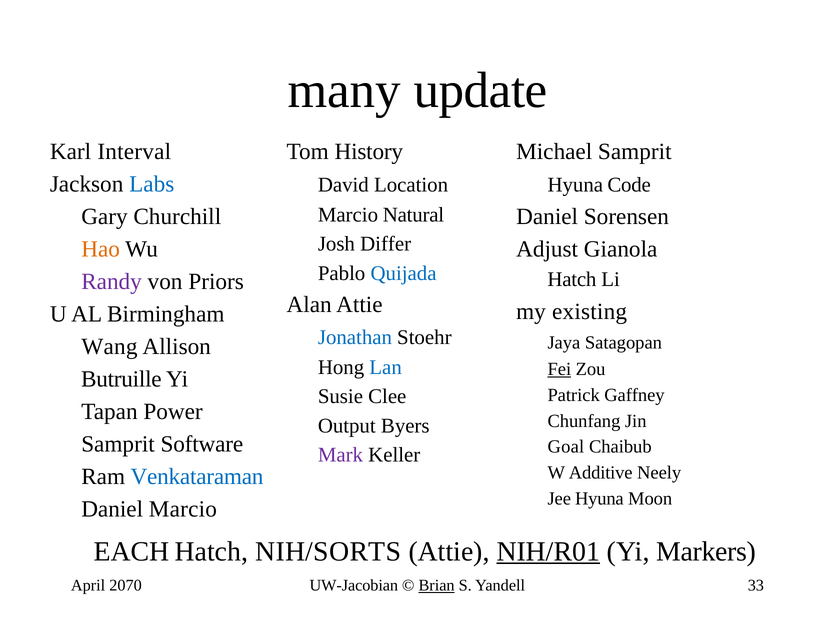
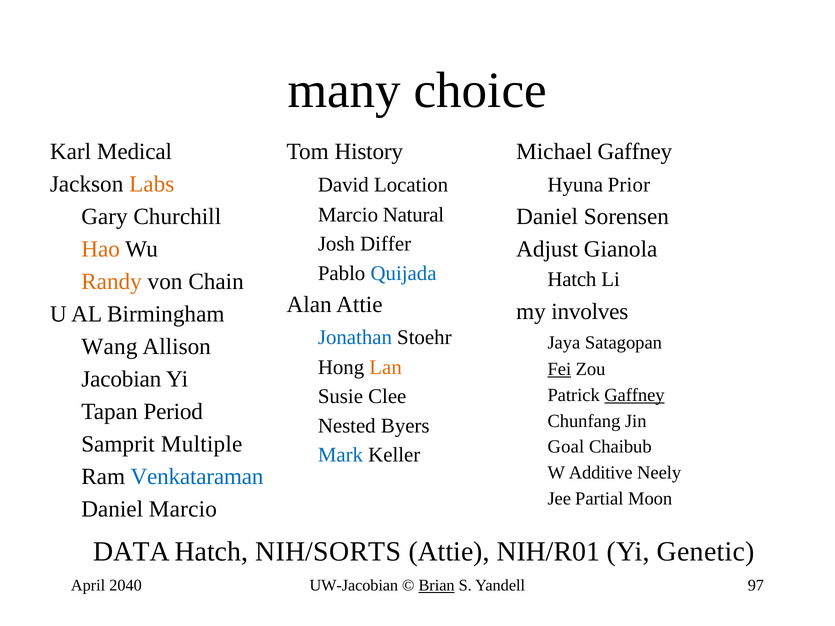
update: update -> choice (480, 91)
Interval: Interval -> Medical (134, 152)
Michael Samprit: Samprit -> Gaffney (635, 152)
Labs colour: blue -> orange (152, 184)
Code: Code -> Prior (629, 185)
Randy colour: purple -> orange (112, 282)
Priors: Priors -> Chain (216, 282)
existing: existing -> involves (590, 311)
Lan colour: blue -> orange (386, 367)
Butruille: Butruille -> Jacobian (121, 379)
Gaffney underline: none -> present (634, 395)
Power: Power -> Period (173, 412)
Output: Output -> Nested (347, 426)
Software: Software -> Multiple (202, 444)
Mark colour: purple -> blue (340, 455)
Jee Hyuna: Hyuna -> Partial (599, 499)
EACH: EACH -> DATA (132, 552)
NIH/R01 underline: present -> none (548, 552)
Markers: Markers -> Genetic (706, 552)
2070: 2070 -> 2040 (126, 586)
33: 33 -> 97 (756, 586)
